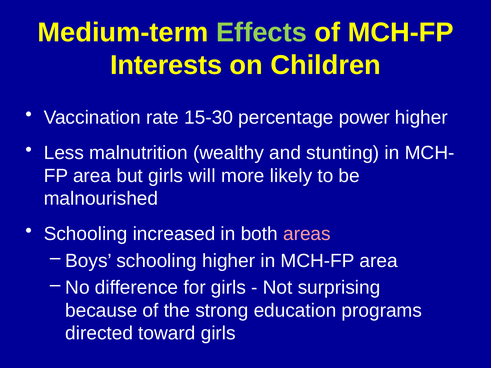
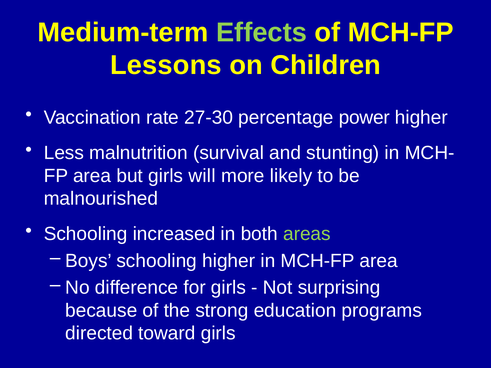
Interests: Interests -> Lessons (166, 65)
15-30: 15-30 -> 27-30 (209, 118)
wealthy: wealthy -> survival (229, 153)
areas colour: pink -> light green (307, 234)
